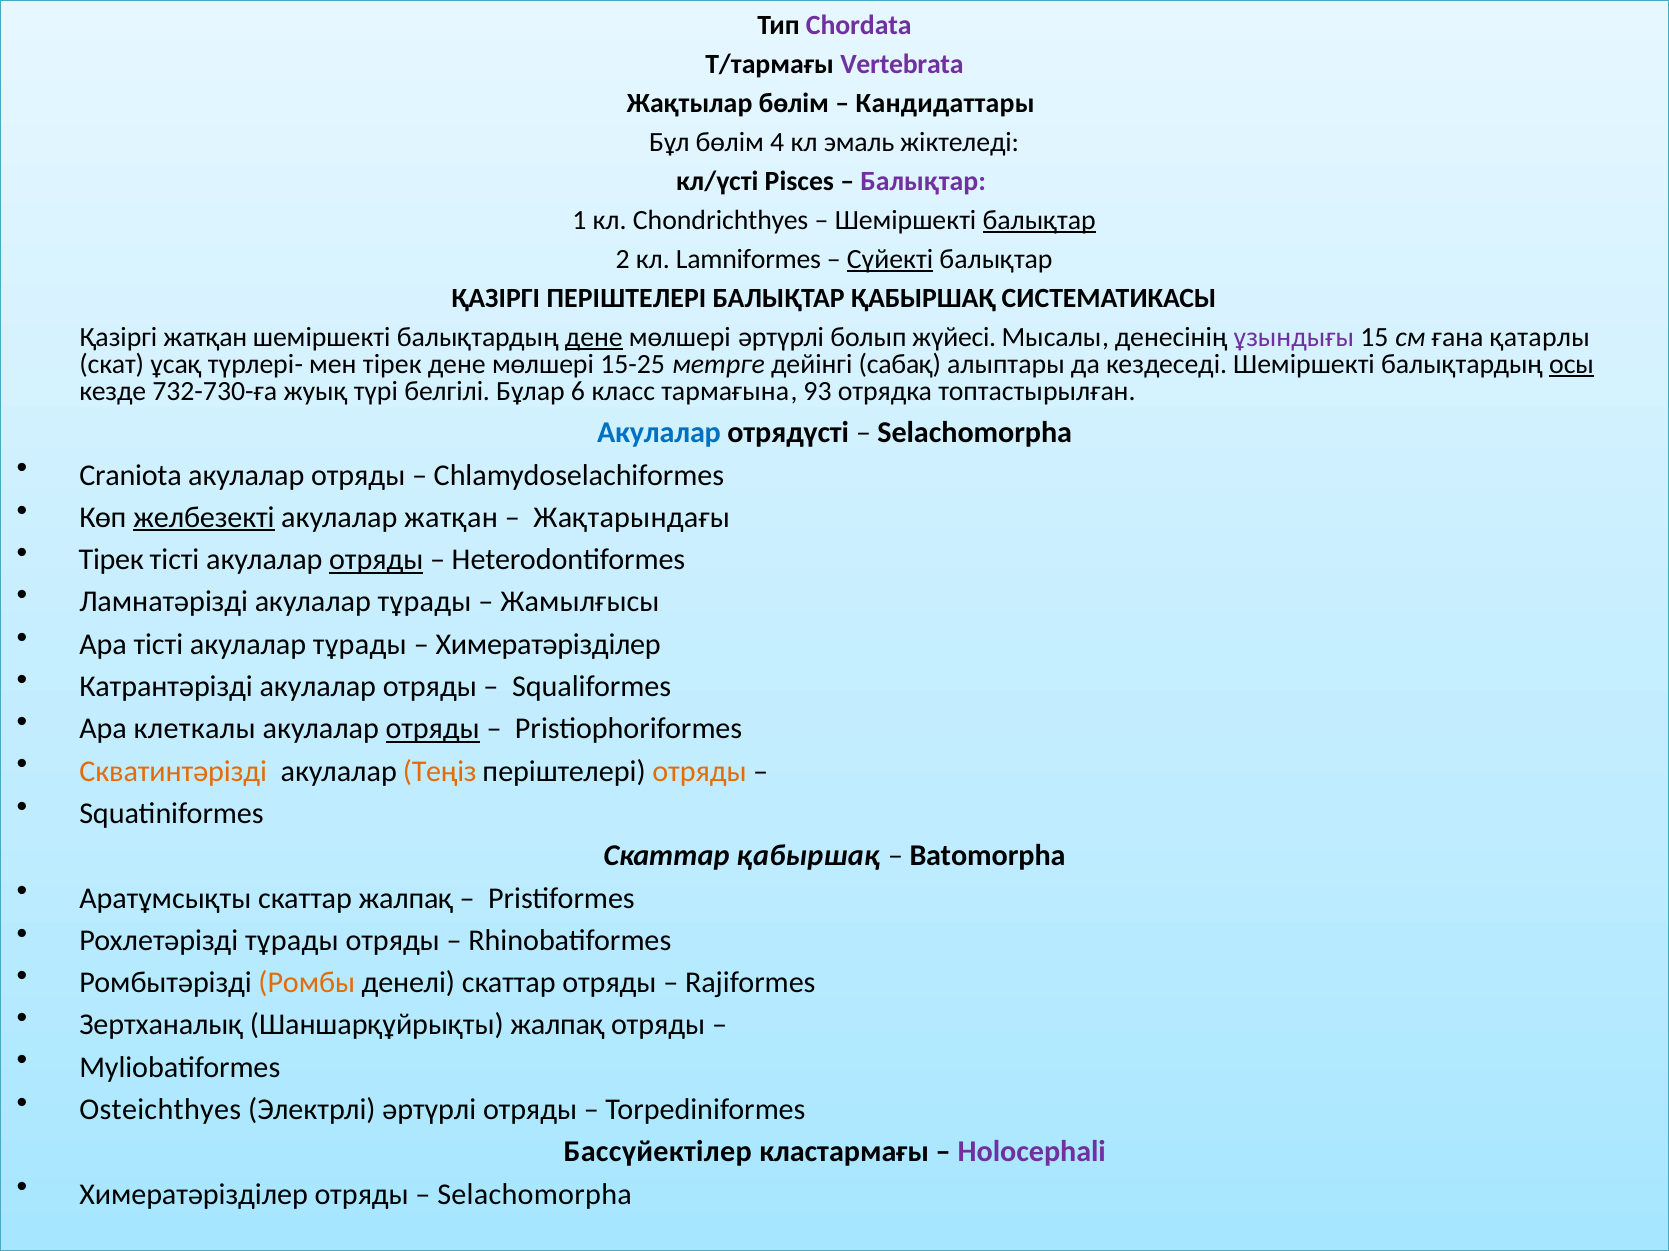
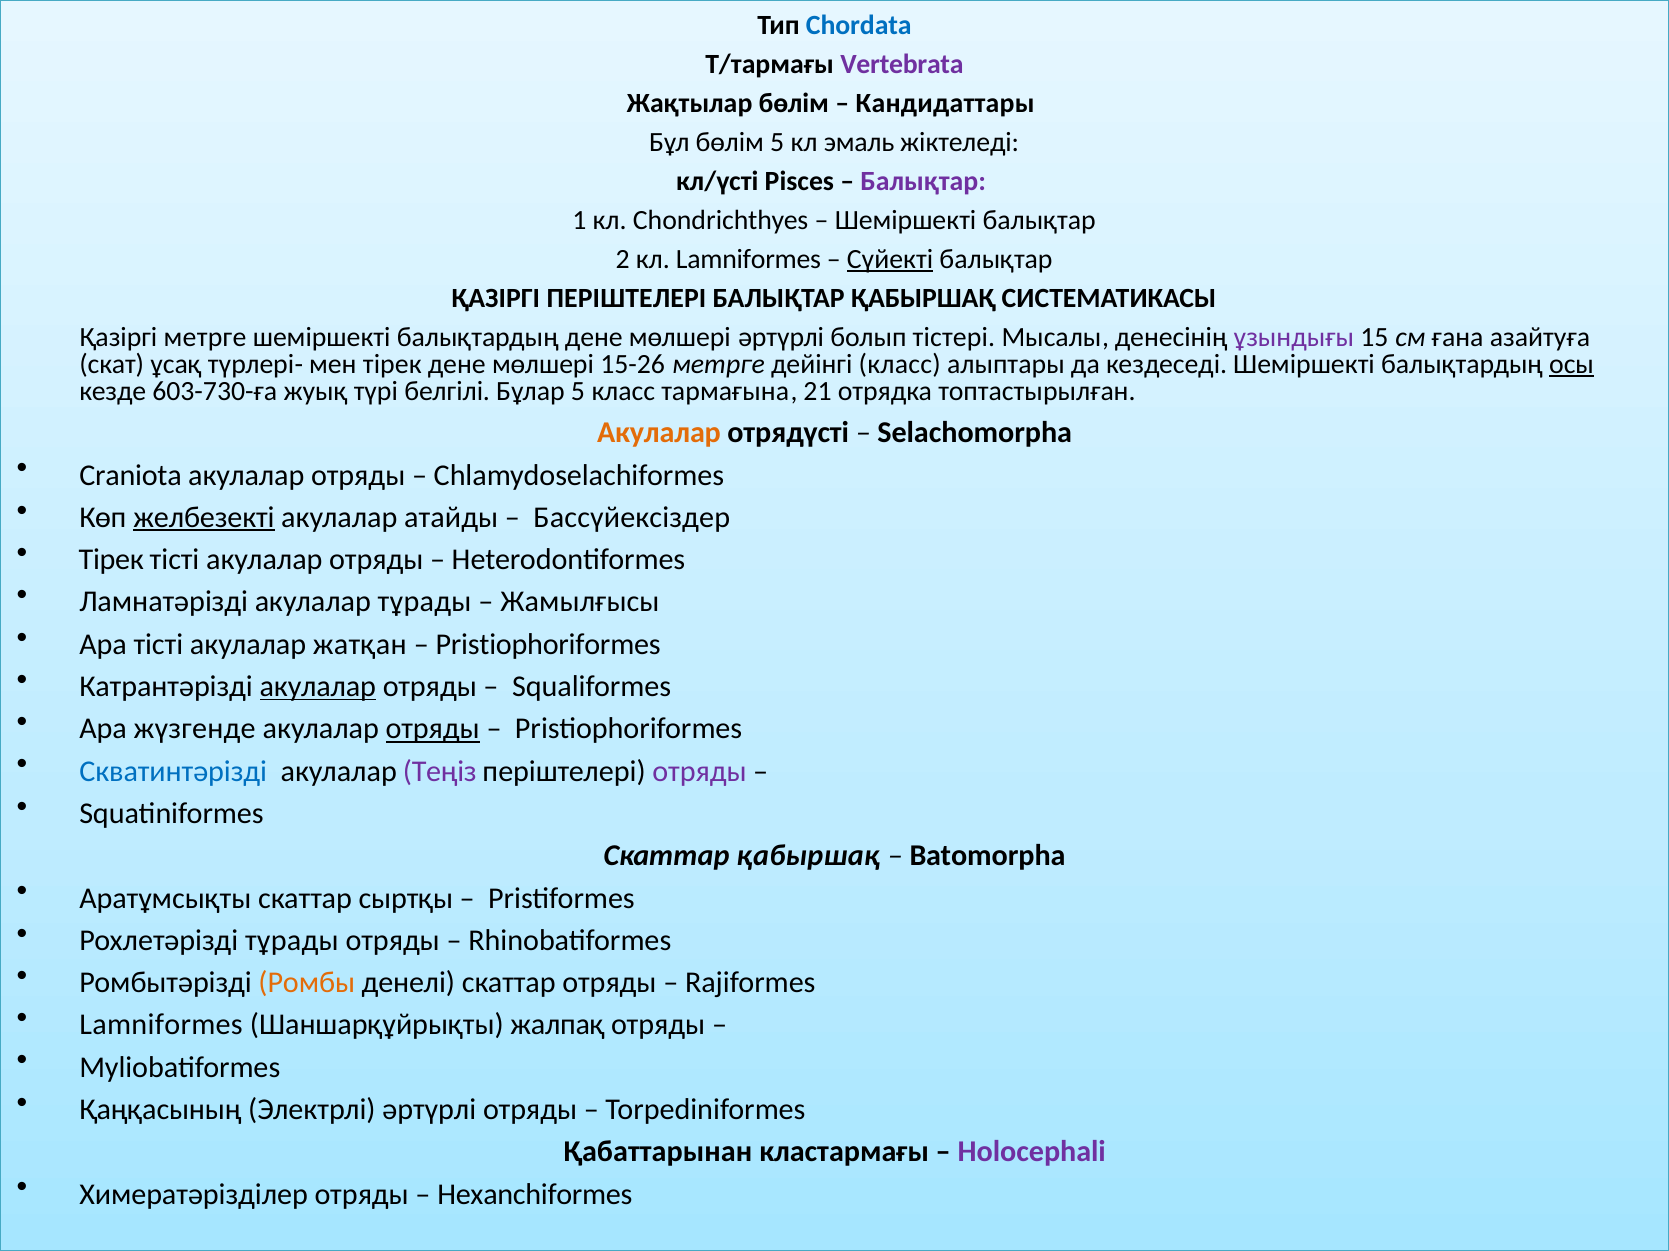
Сhordata colour: purple -> blue (859, 26)
бөлім 4: 4 -> 5 (777, 142)
балықтар underline: present -> none (1039, 220)
Қазіргі жатқан: жатқан -> метрге (205, 337)
дене underline: present -> none (594, 337)
жүйесі: жүйесі -> тістері (954, 337)
қатарлы: қатарлы -> азайтуға (1540, 337)
15-25: 15-25 -> 15-26 (633, 364)
дейінгі сабақ: сабақ -> класс (900, 364)
732-730-ға: 732-730-ға -> 603-730-ға (215, 392)
Бұлар 6: 6 -> 5 (578, 392)
93: 93 -> 21 (818, 392)
Акулалар colour: blue -> orange (659, 433)
акулалар жатқан: жатқан -> атайды (451, 518)
Жақтарындағы: Жақтарындағы -> Бассүйексіздер (632, 518)
отряды underline: present -> none (376, 560)
тісті акулалар тұрады: тұрады -> жатқан (360, 645)
Химератәрізділер: Химератәрізділер -> Pristiophoriformes (548, 645)
акулалар underline: none -> present (318, 687)
клеткалы: клеткалы -> жүзгенде (195, 729)
Скватинтәрізді colour: orange -> blue (173, 772)
Теңіз colour: orange -> purple (440, 772)
отряды colour: orange -> purple (700, 772)
скаттар жалпақ: жалпақ -> сыртқы (406, 899)
Зертханалық: Зертханалық -> Lamniformes (161, 1026)
Osteichthyes: Osteichthyes -> Қаңқасының (160, 1110)
Бассүйектілер: Бассүйектілер -> Қабаттарынан (658, 1152)
Selachomorpha: Selachomorpha -> Hexanchiformes (535, 1195)
